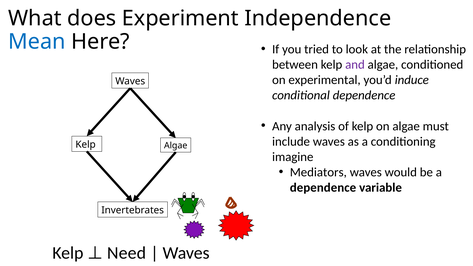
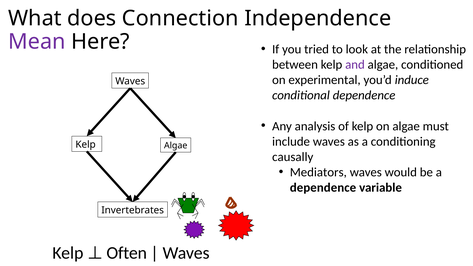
Experiment: Experiment -> Connection (180, 18)
Mean colour: blue -> purple (37, 42)
imagine: imagine -> causally (293, 157)
Need: Need -> Often (127, 253)
